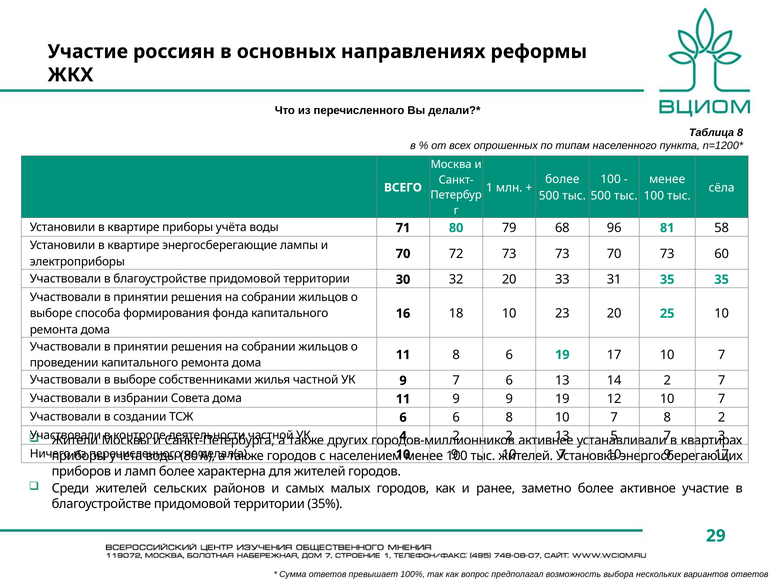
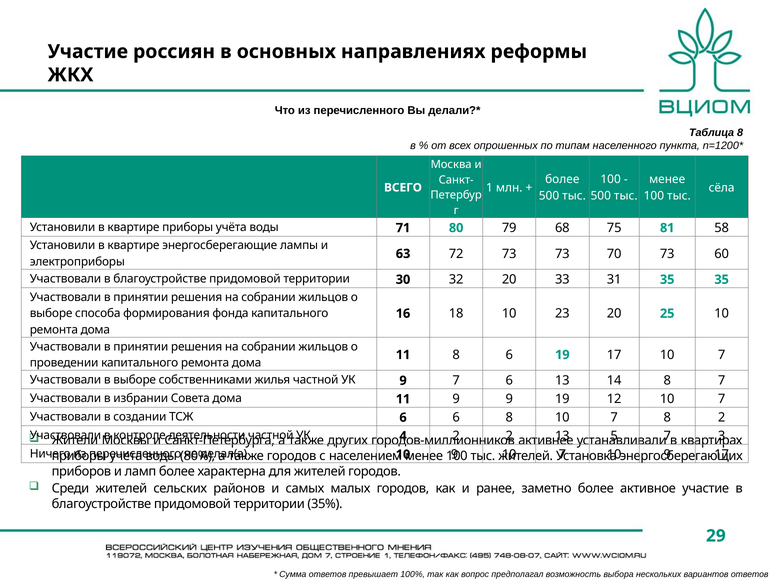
96: 96 -> 75 (614, 228)
электроприборы 70: 70 -> 63 (403, 254)
14 2: 2 -> 8 (667, 380)
